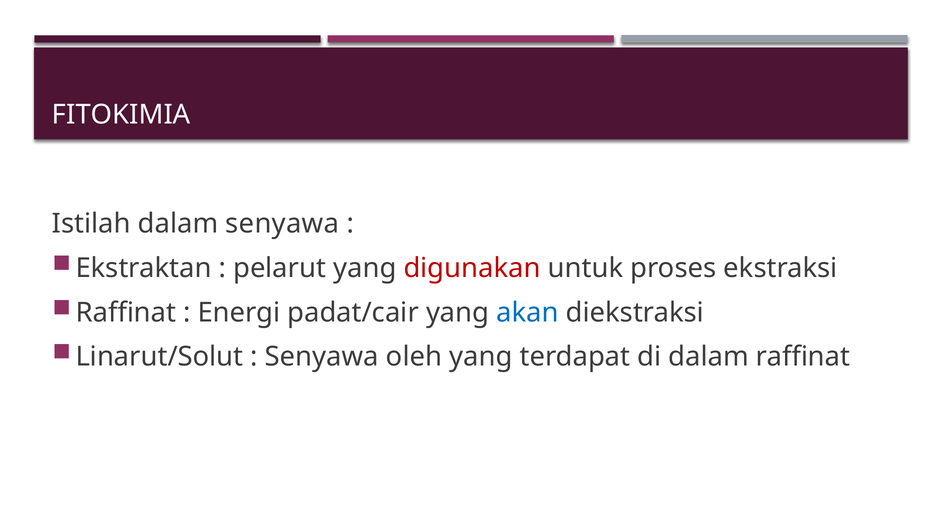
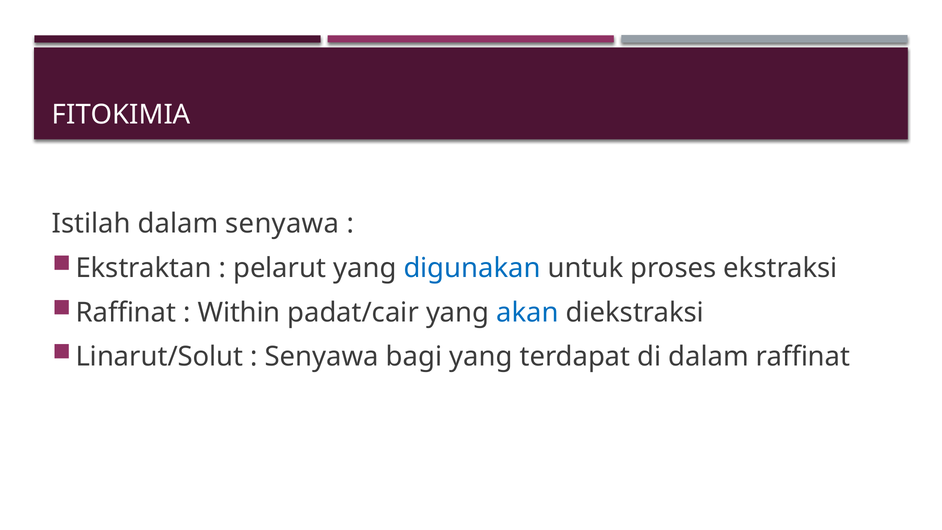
digunakan colour: red -> blue (472, 268)
Energi: Energi -> Within (239, 312)
oleh: oleh -> bagi (414, 357)
